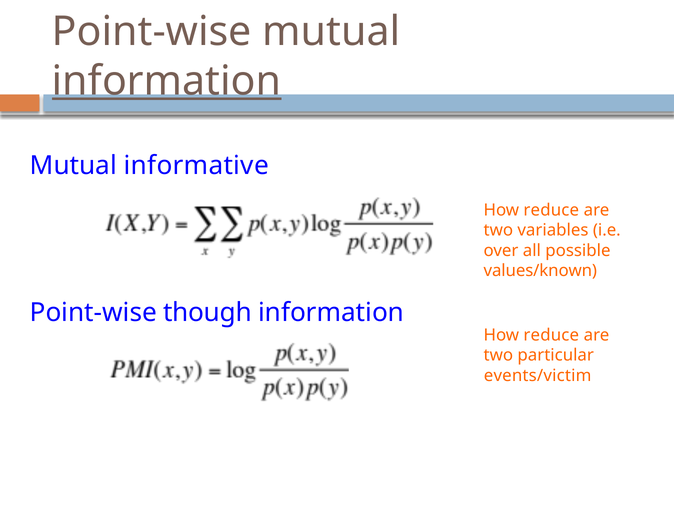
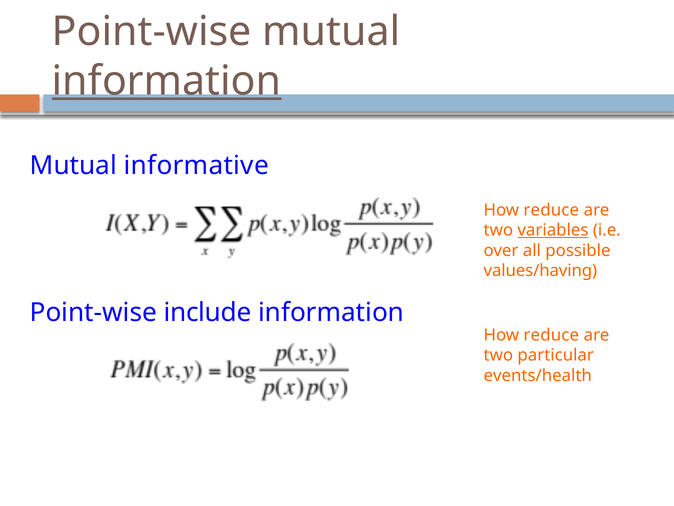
variables underline: none -> present (553, 230)
values/known: values/known -> values/having (540, 270)
though: though -> include (208, 312)
events/victim: events/victim -> events/health (538, 375)
